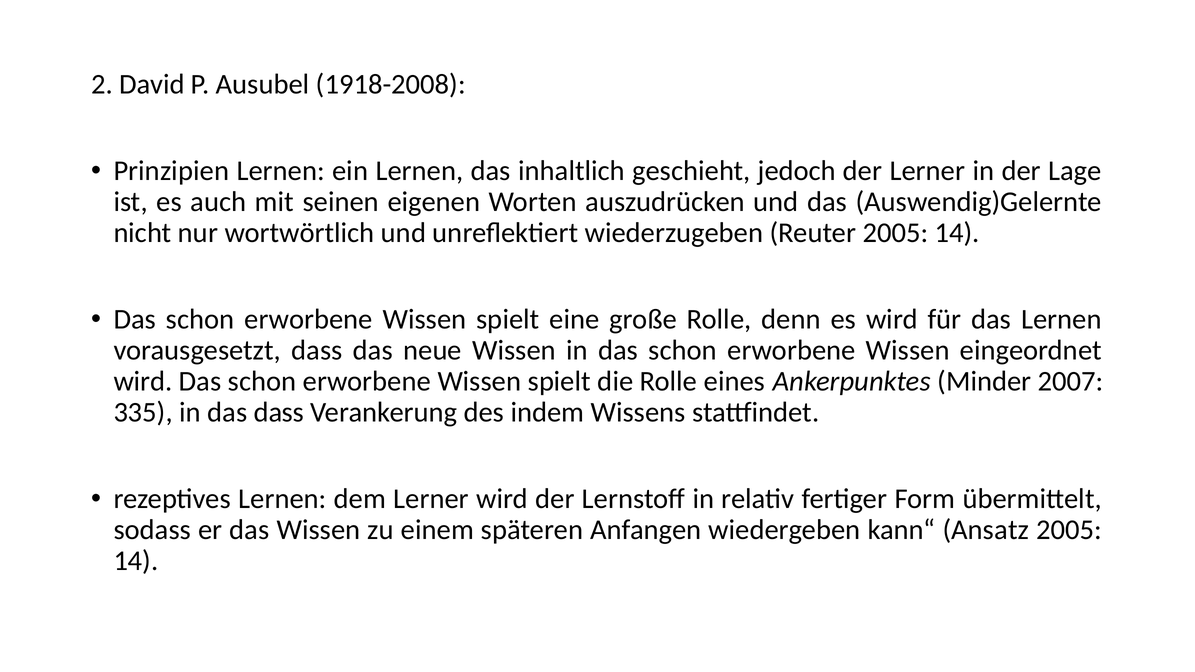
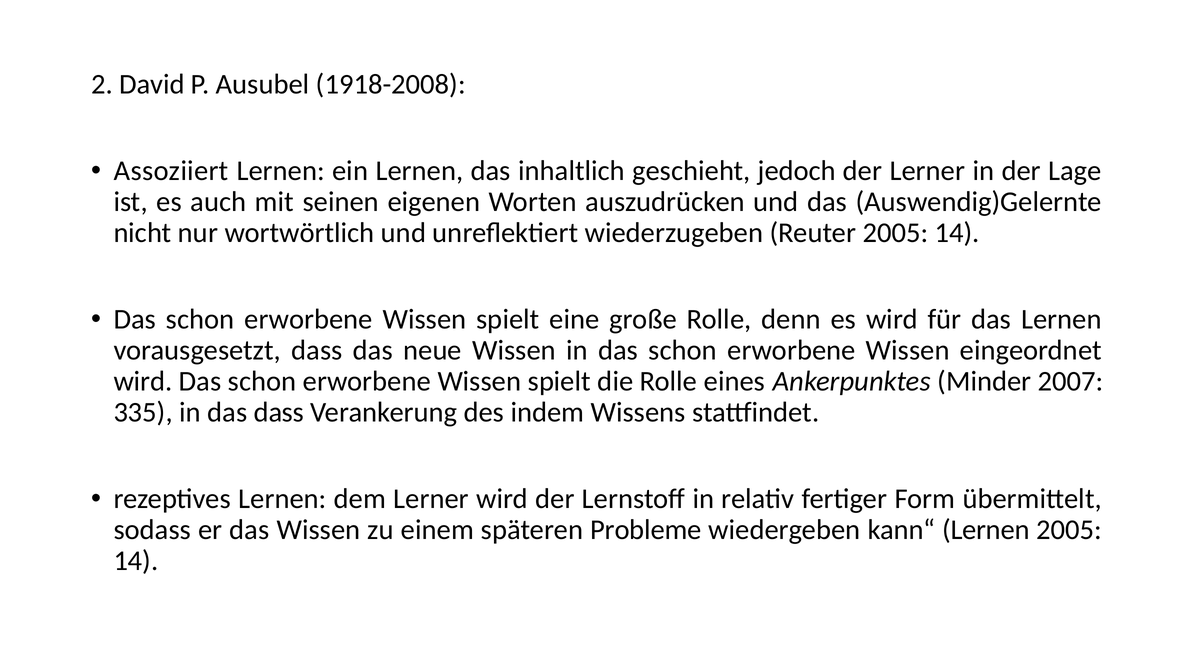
Prinzipien: Prinzipien -> Assoziiert (171, 171)
Anfangen: Anfangen -> Probleme (646, 530)
kann“ Ansatz: Ansatz -> Lernen (986, 530)
